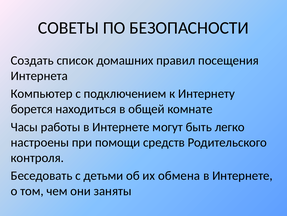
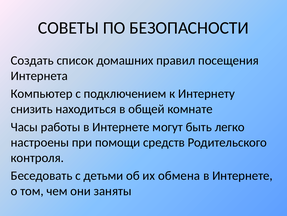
борется: борется -> снизить (32, 109)
